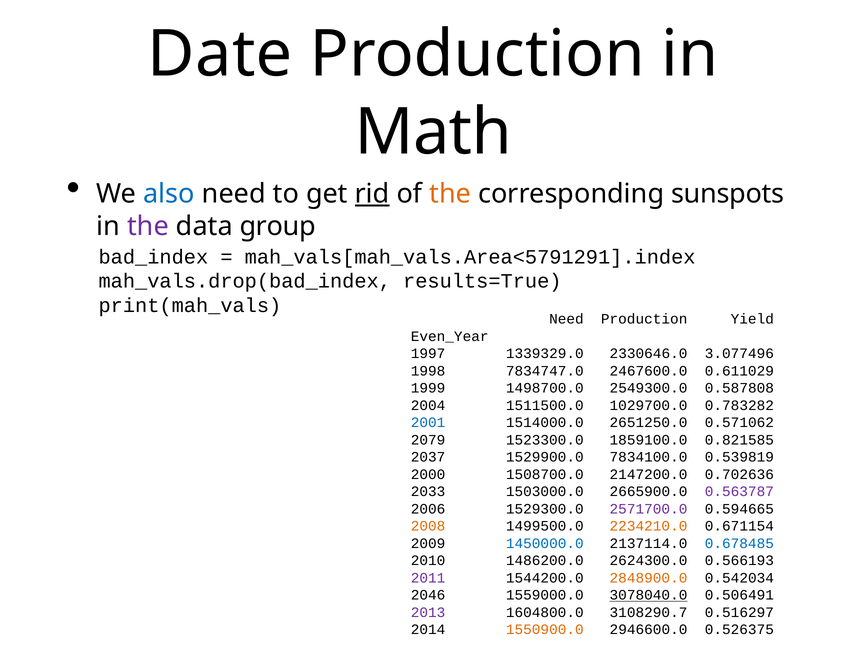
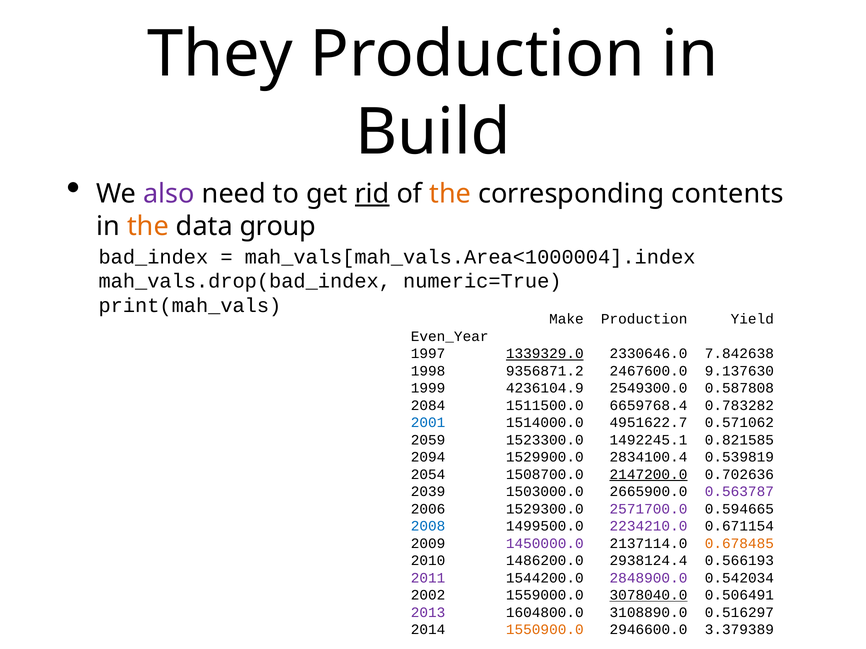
Date: Date -> They (220, 54)
Math: Math -> Build (433, 132)
also colour: blue -> purple (169, 194)
sunspots: sunspots -> contents (727, 194)
the colour: purple -> orange (148, 227)
mah_vals[mah_vals.Area<5791291].index: mah_vals[mah_vals.Area<5791291].index -> mah_vals[mah_vals.Area<1000004].index (470, 257)
results=True: results=True -> numeric=True (482, 282)
Need: Need -> Make (566, 319)
1339329.0 underline: none -> present (545, 354)
3.077496: 3.077496 -> 7.842638 (739, 354)
7834747.0: 7834747.0 -> 9356871.2 (545, 371)
0.611029: 0.611029 -> 9.137630 (739, 371)
1498700.0: 1498700.0 -> 4236104.9 (545, 388)
2004: 2004 -> 2084 (428, 406)
1029700.0: 1029700.0 -> 6659768.4 (649, 406)
2651250.0: 2651250.0 -> 4951622.7 (649, 423)
2079: 2079 -> 2059 (428, 440)
1859100.0: 1859100.0 -> 1492245.1 (649, 440)
2037: 2037 -> 2094 (428, 457)
7834100.0: 7834100.0 -> 2834100.4 (649, 457)
2000: 2000 -> 2054 (428, 475)
2147200.0 underline: none -> present (649, 475)
2033: 2033 -> 2039 (428, 492)
2008 colour: orange -> blue (428, 527)
2234210.0 colour: orange -> purple (649, 527)
1450000.0 colour: blue -> purple (545, 544)
0.678485 colour: blue -> orange (739, 544)
2624300.0: 2624300.0 -> 2938124.4 (649, 561)
2848900.0 colour: orange -> purple (649, 578)
2046: 2046 -> 2002 (428, 596)
3108290.7: 3108290.7 -> 3108890.0 (649, 613)
0.526375: 0.526375 -> 3.379389 (739, 630)
